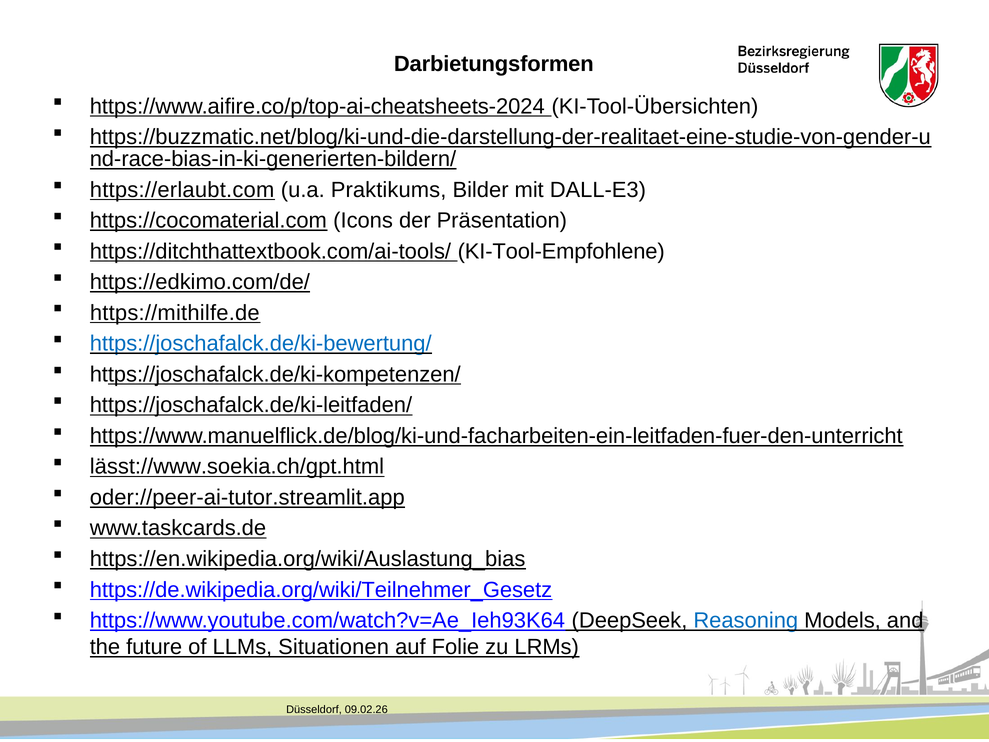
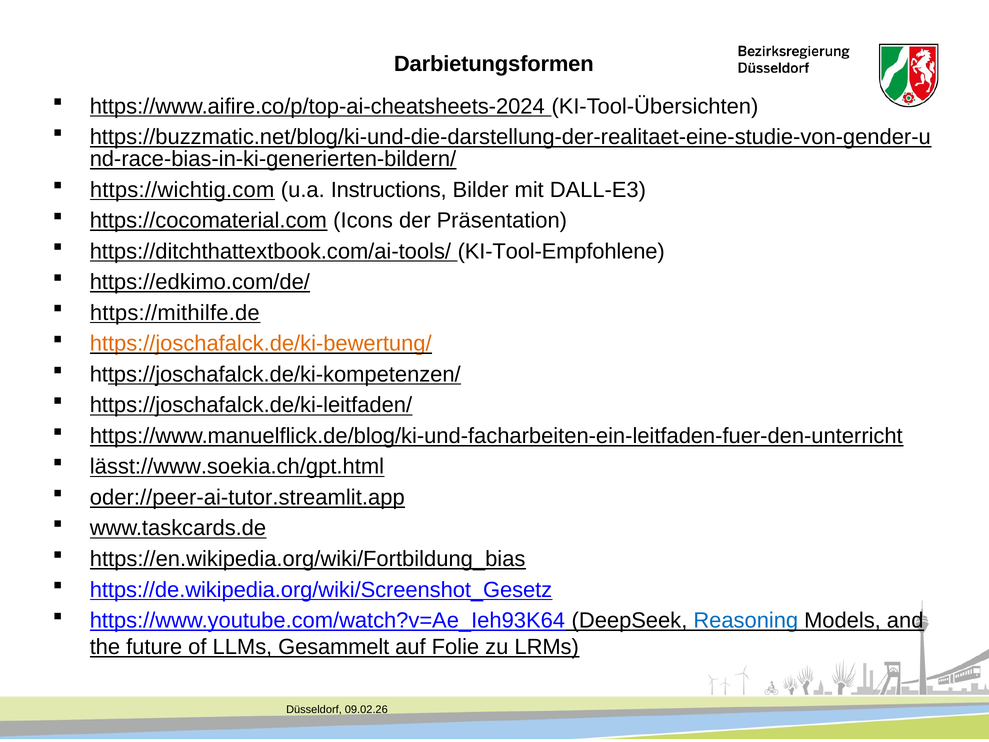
https://erlaubt.com: https://erlaubt.com -> https://wichtig.com (182, 190)
Praktikums: Praktikums -> Instructions (389, 190)
https://joschafalck.de/ki-bewertung/ colour: blue -> orange (261, 343)
https://en.wikipedia.org/wiki/Auslastung_bias: https://en.wikipedia.org/wiki/Auslastung_bias -> https://en.wikipedia.org/wiki/Fortbildung_bias (308, 559)
https://de.wikipedia.org/wiki/Teilnehmer_Gesetz: https://de.wikipedia.org/wiki/Teilnehmer_Gesetz -> https://de.wikipedia.org/wiki/Screenshot_Gesetz (321, 590)
Situationen: Situationen -> Gesammelt (334, 647)
